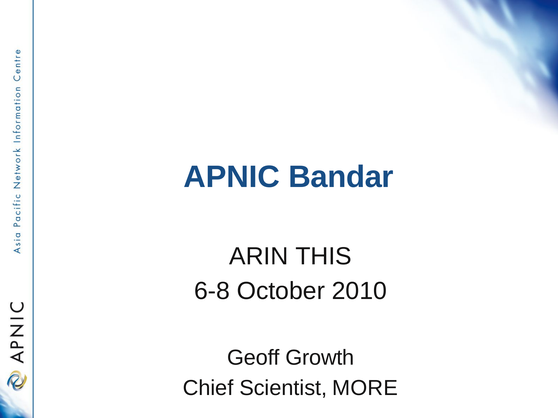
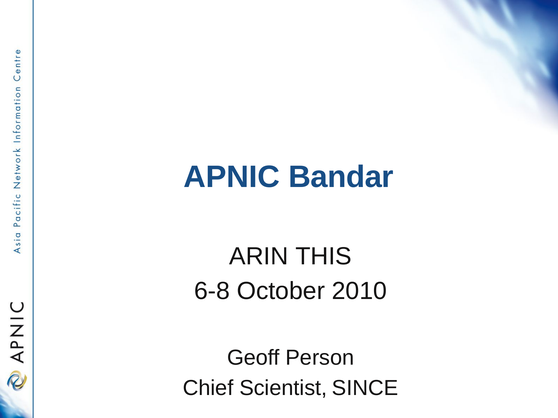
Growth: Growth -> Person (320, 358)
MORE: MORE -> SINCE (365, 388)
